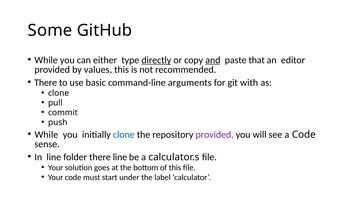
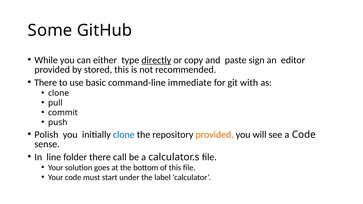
and underline: present -> none (213, 60)
that: that -> sign (257, 60)
values: values -> stored (98, 70)
arguments: arguments -> immediate (190, 83)
While: While -> Polish (46, 135)
provided colour: purple -> orange (215, 135)
there line: line -> call (120, 157)
